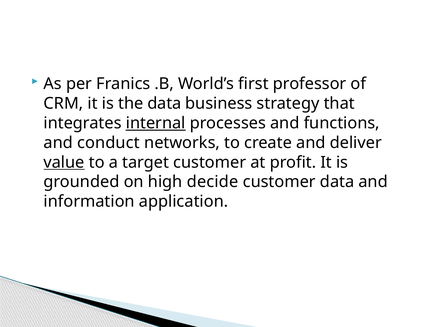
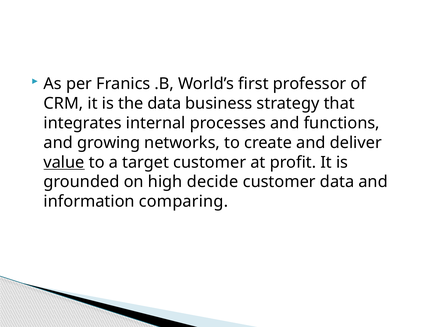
internal underline: present -> none (156, 123)
conduct: conduct -> growing (109, 143)
application: application -> comparing (183, 202)
